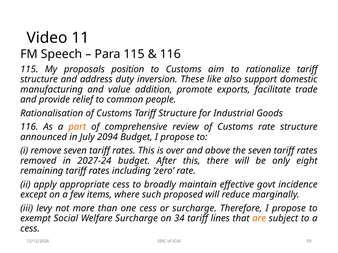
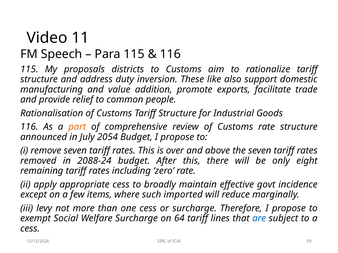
position: position -> districts (128, 69)
2094: 2094 -> 2054 (107, 137)
2027-24: 2027-24 -> 2088-24 (94, 161)
proposed: proposed -> imported (183, 195)
34: 34 -> 64 (179, 219)
are colour: orange -> blue (259, 219)
